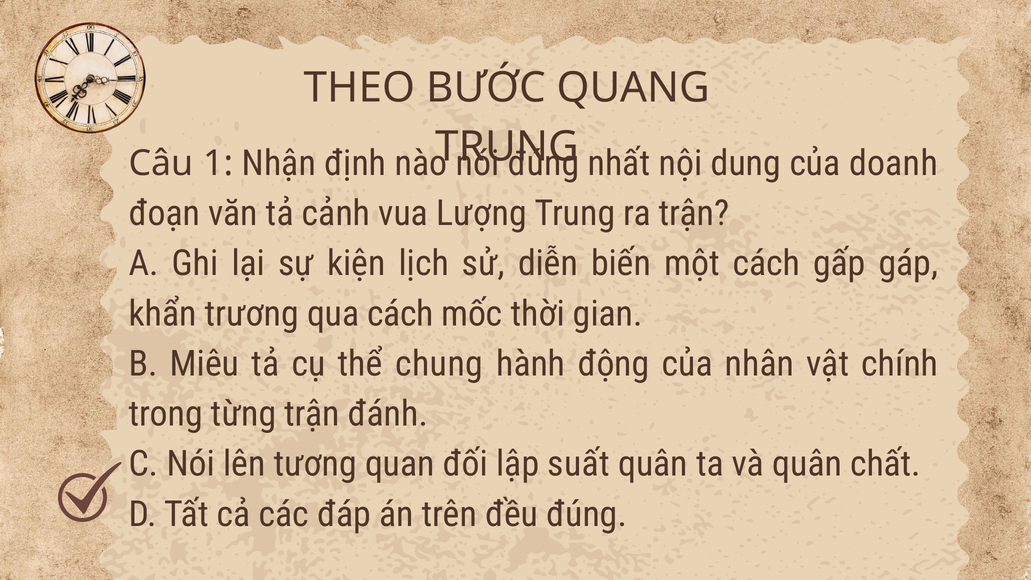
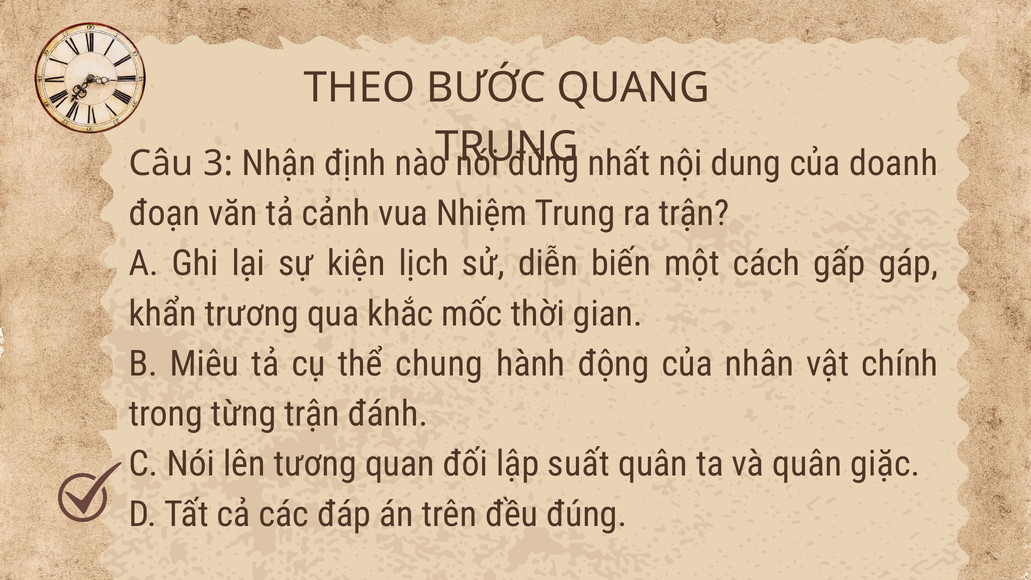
1: 1 -> 3 (218, 163)
Lượng: Lượng -> Nhiệm (482, 214)
qua cách: cách -> khắc (400, 314)
chất: chất -> giặc (885, 464)
